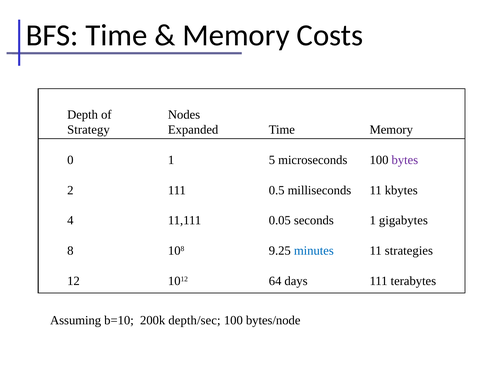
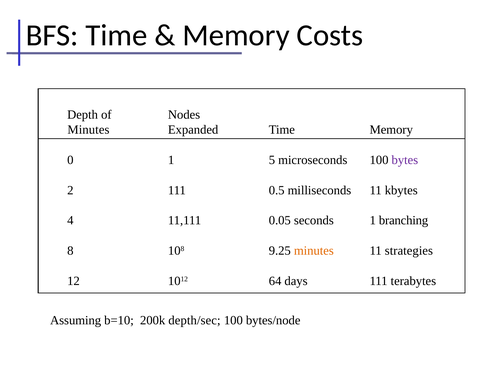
Strategy: Strategy -> Minutes (88, 130)
gigabytes: gigabytes -> branching (404, 220)
minutes colour: blue -> orange (314, 251)
